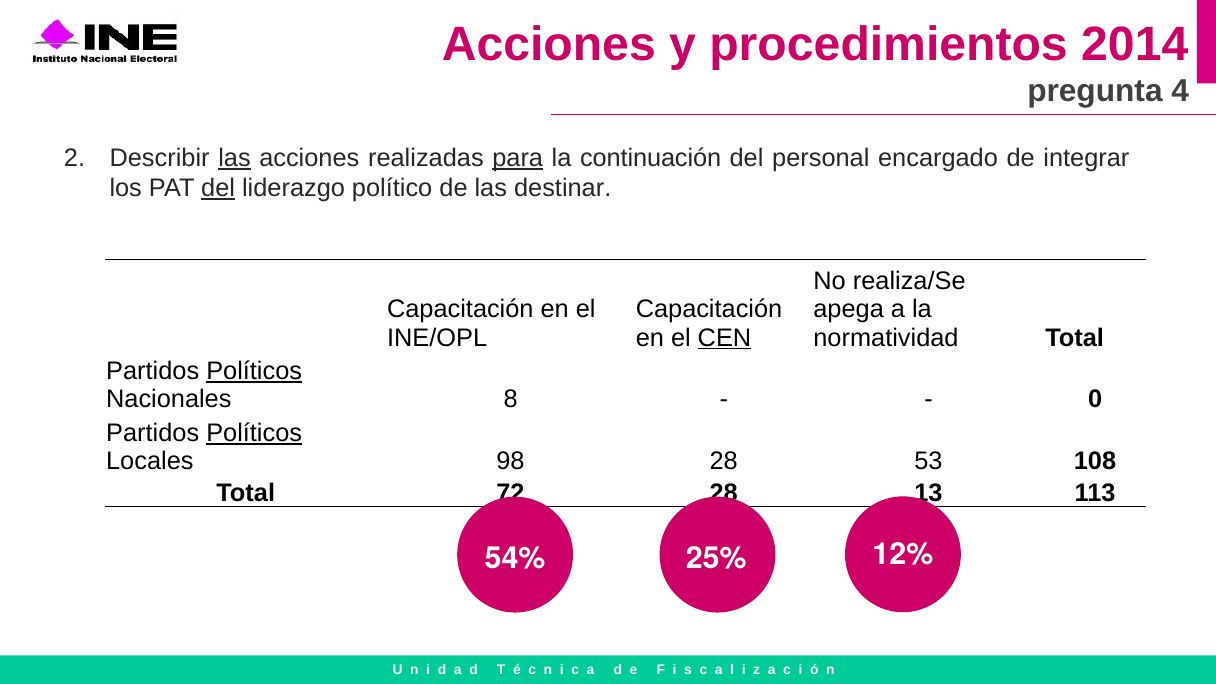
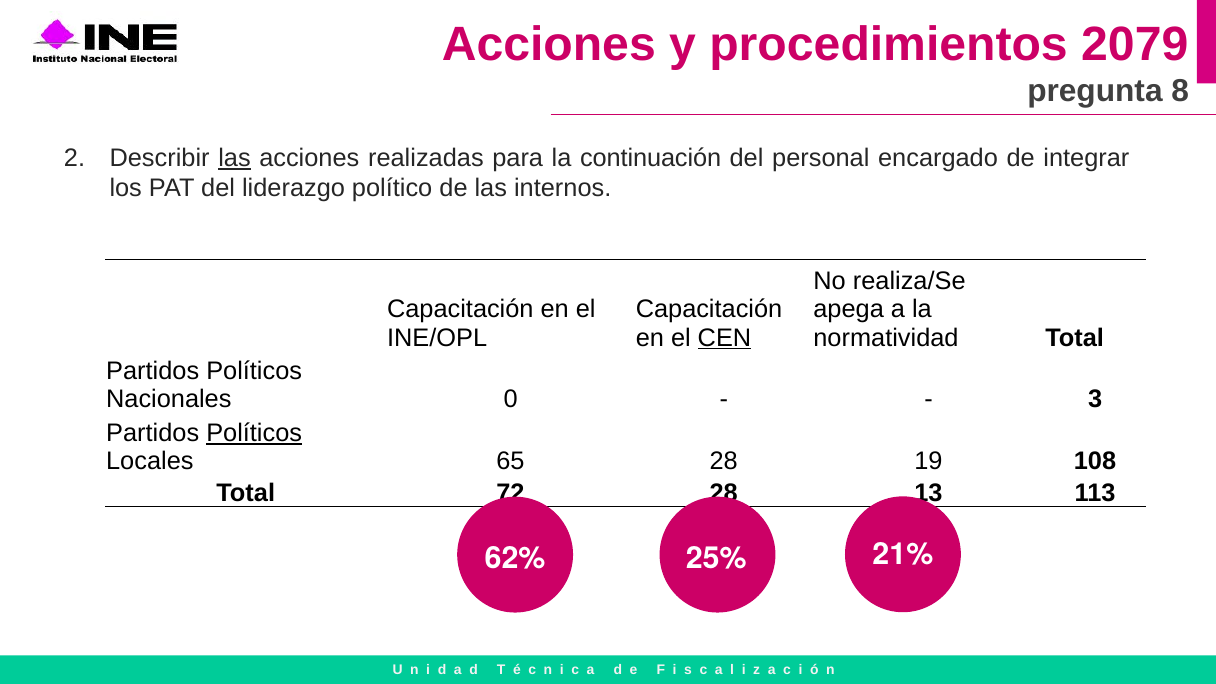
2014: 2014 -> 2079 (1135, 45)
4: 4 -> 8 (1180, 91)
para underline: present -> none (518, 158)
del underline: present -> none (218, 188)
destinar: destinar -> internos (563, 188)
Políticos underline: present -> none (254, 371)
8: 8 -> 0 (511, 400)
0: 0 -> 3 (1095, 400)
98: 98 -> 65 (511, 461)
53: 53 -> 19 (928, 461)
54%: 54% -> 62% (515, 559)
12%: 12% -> 21% (903, 555)
